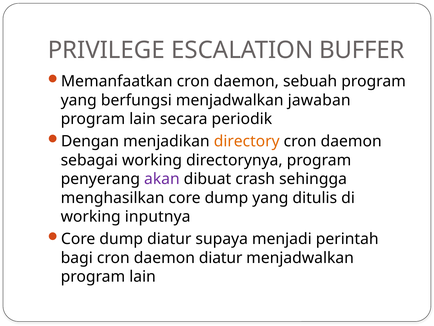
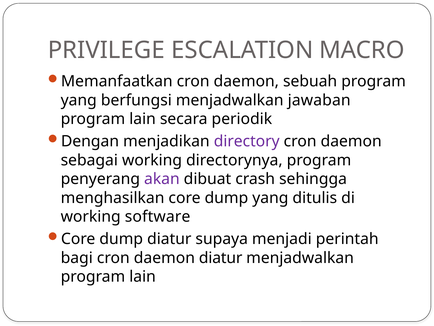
BUFFER: BUFFER -> MACRO (362, 50)
directory colour: orange -> purple (247, 141)
inputnya: inputnya -> software (158, 216)
